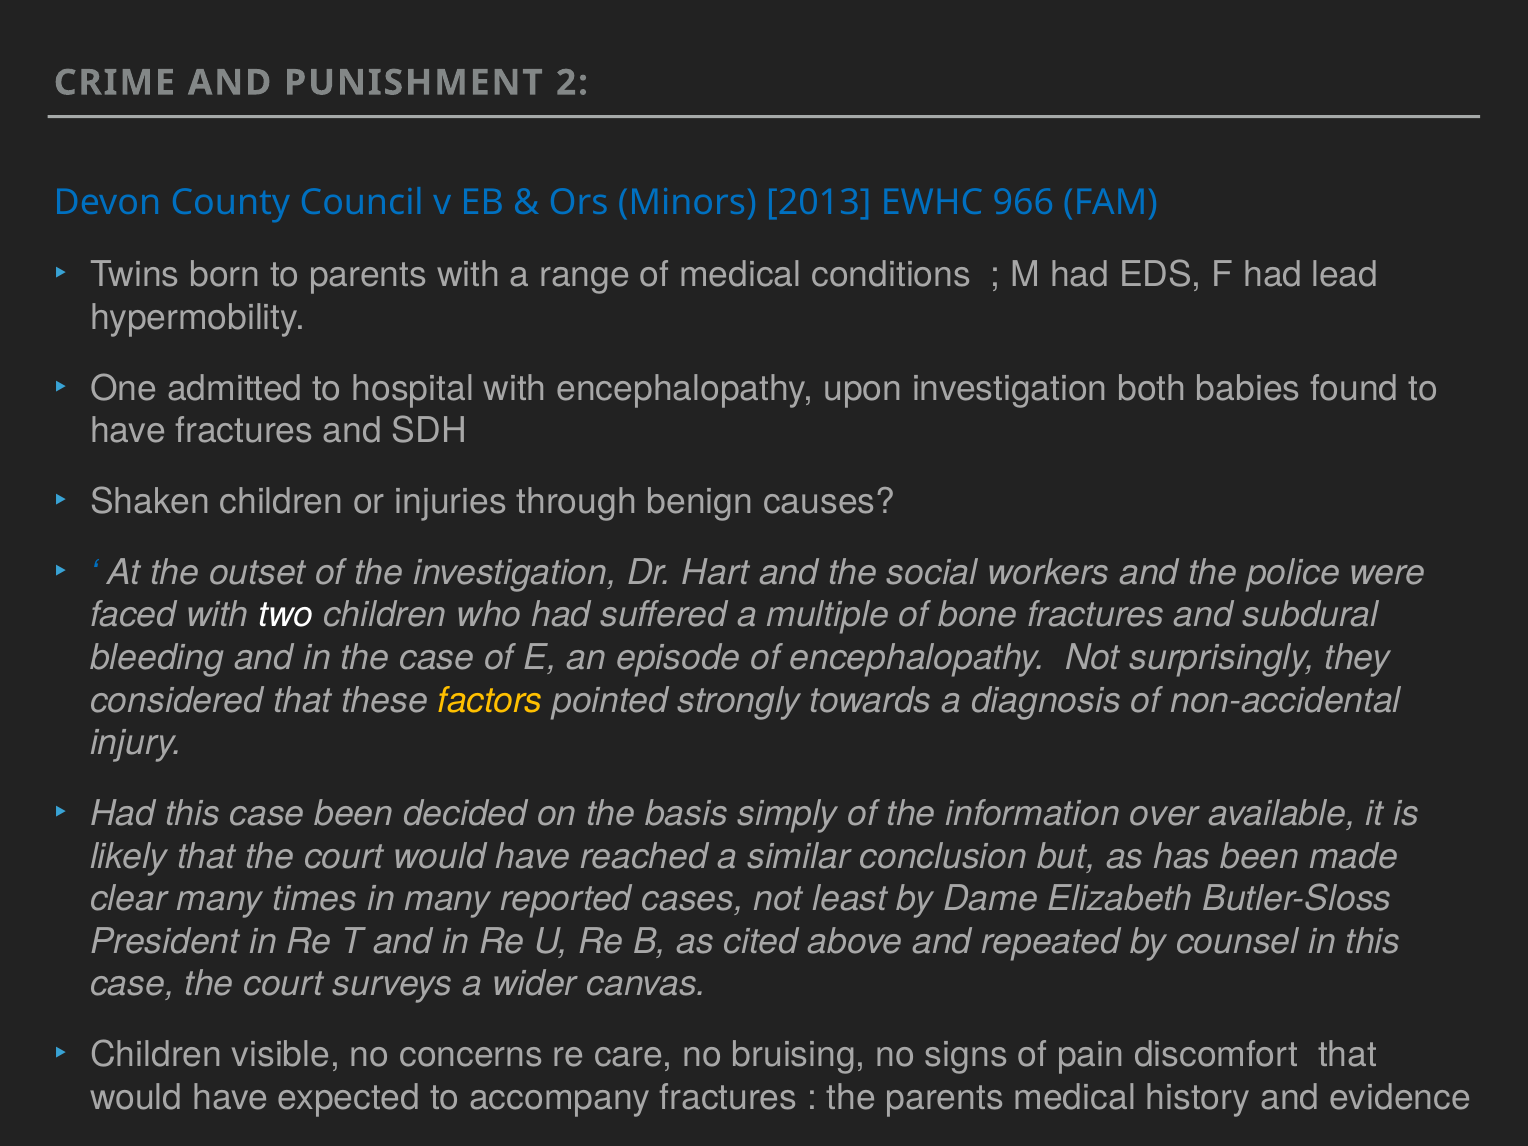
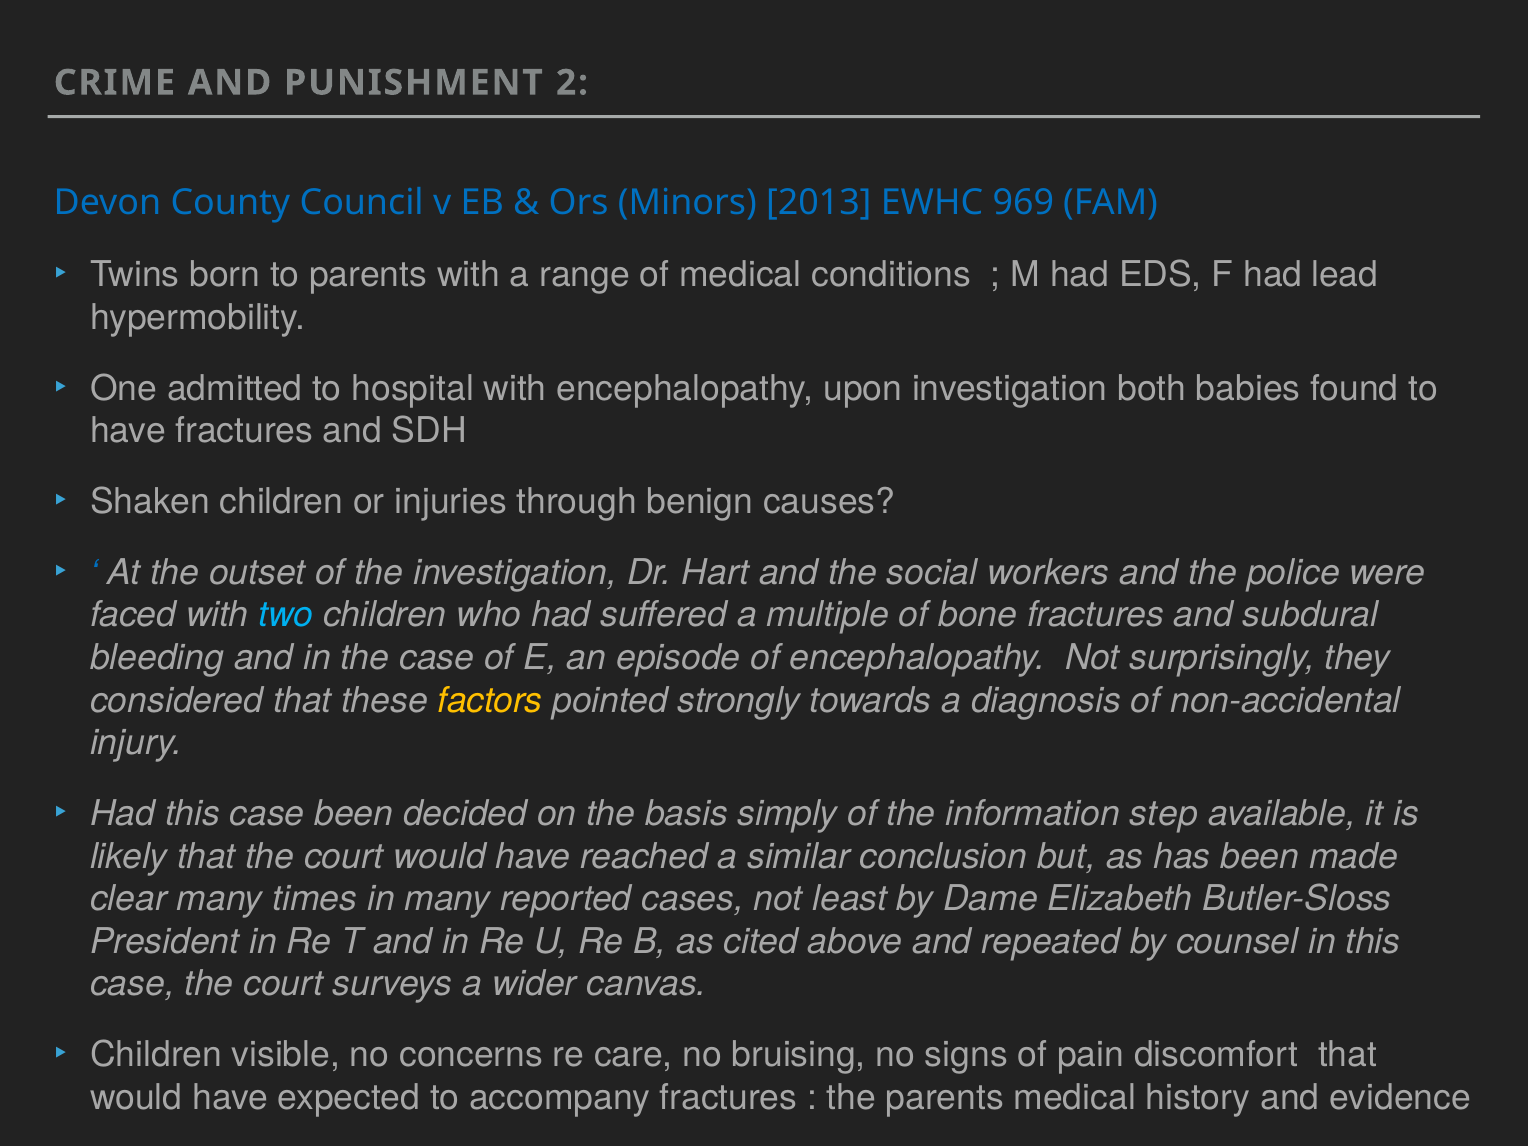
966: 966 -> 969 (1023, 202)
two colour: white -> light blue (286, 615)
over: over -> step (1164, 814)
